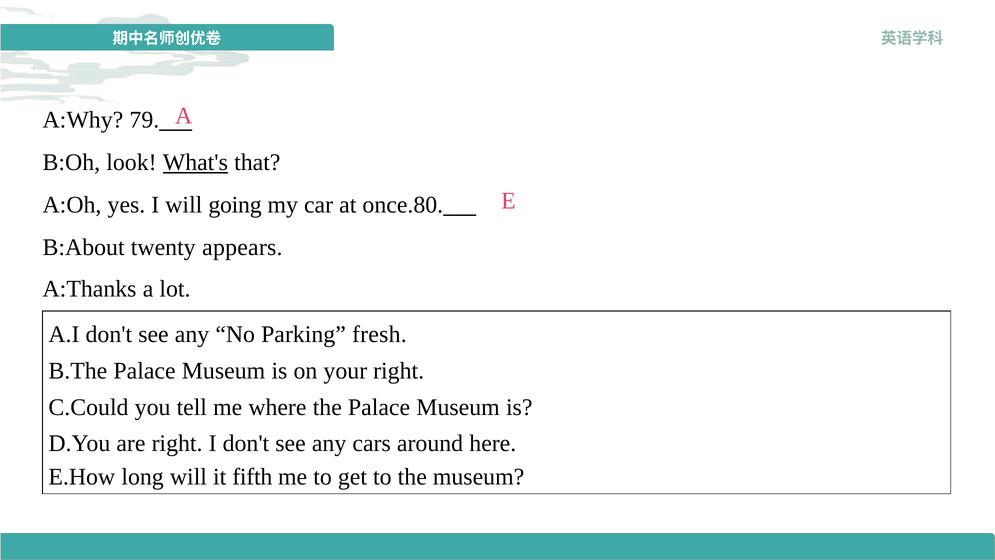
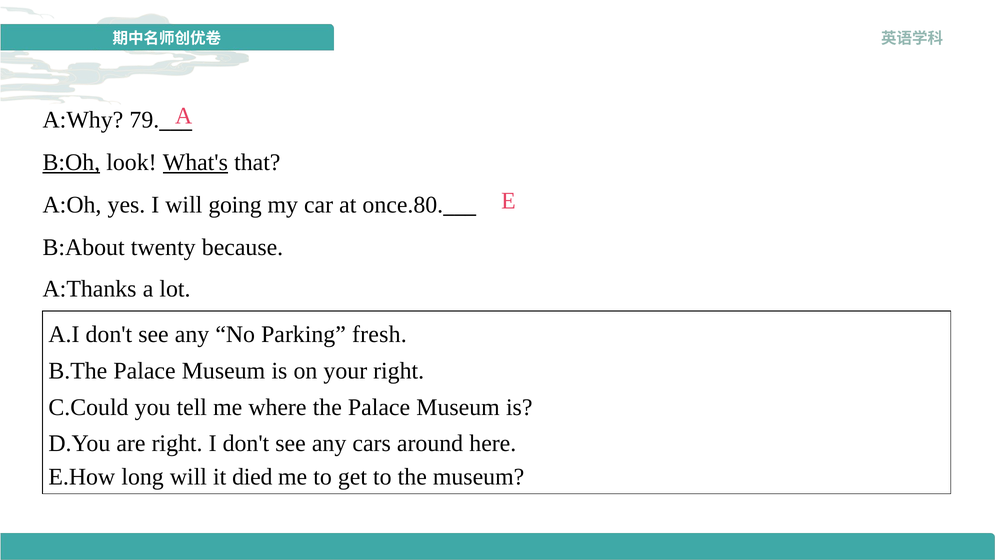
B:Oh underline: none -> present (71, 162)
appears: appears -> because (243, 247)
fifth: fifth -> died (252, 476)
